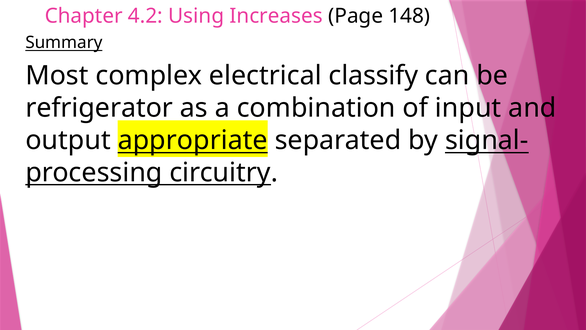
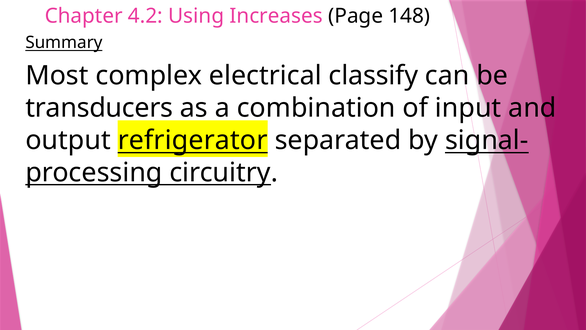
refrigerator: refrigerator -> transducers (99, 108)
appropriate: appropriate -> refrigerator (193, 140)
